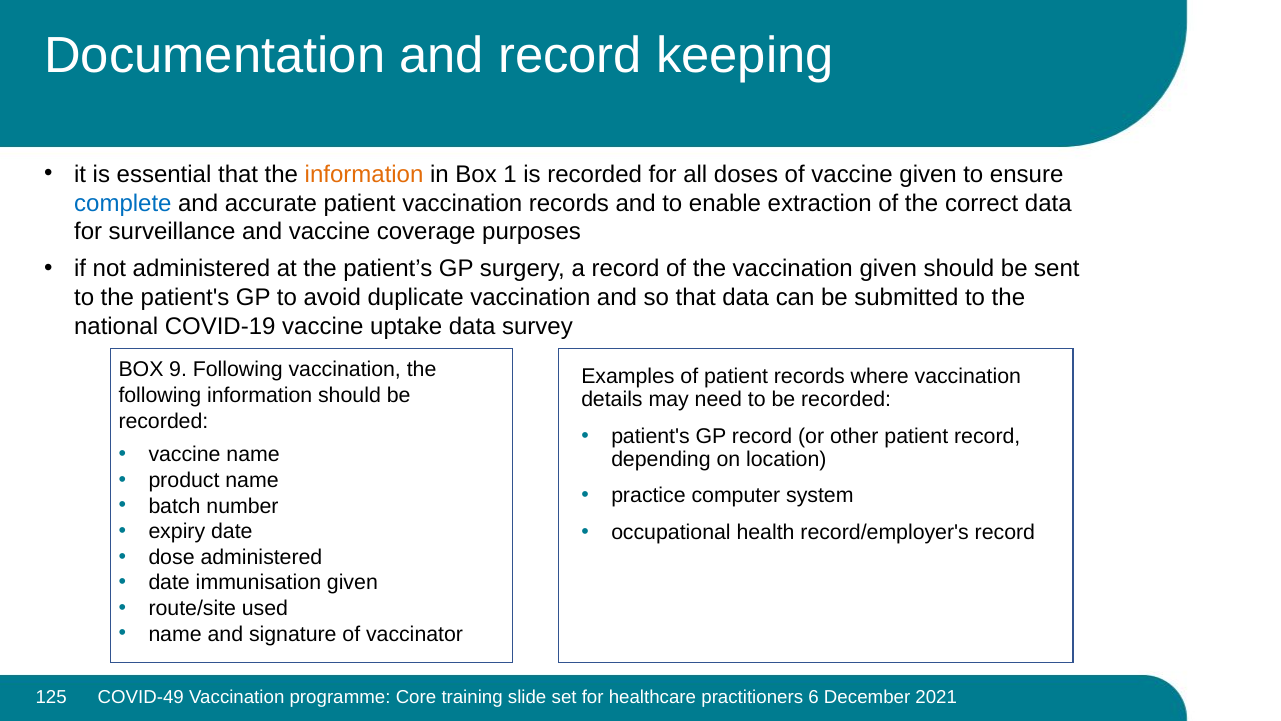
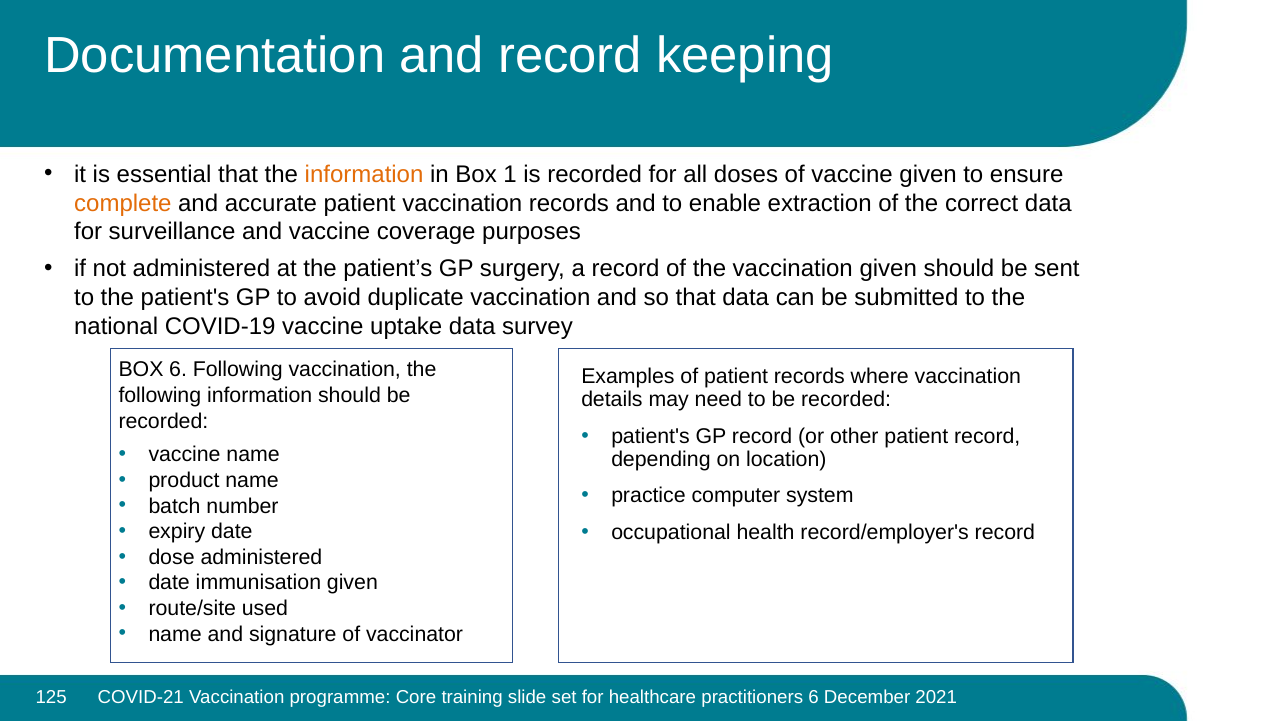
complete colour: blue -> orange (123, 203)
BOX 9: 9 -> 6 (178, 370)
COVID-49: COVID-49 -> COVID-21 (141, 697)
